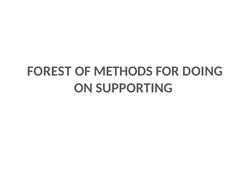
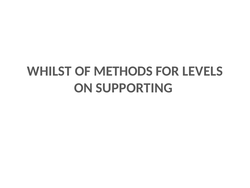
FOREST: FOREST -> WHILST (49, 71)
DOING: DOING -> LEVELS (203, 71)
